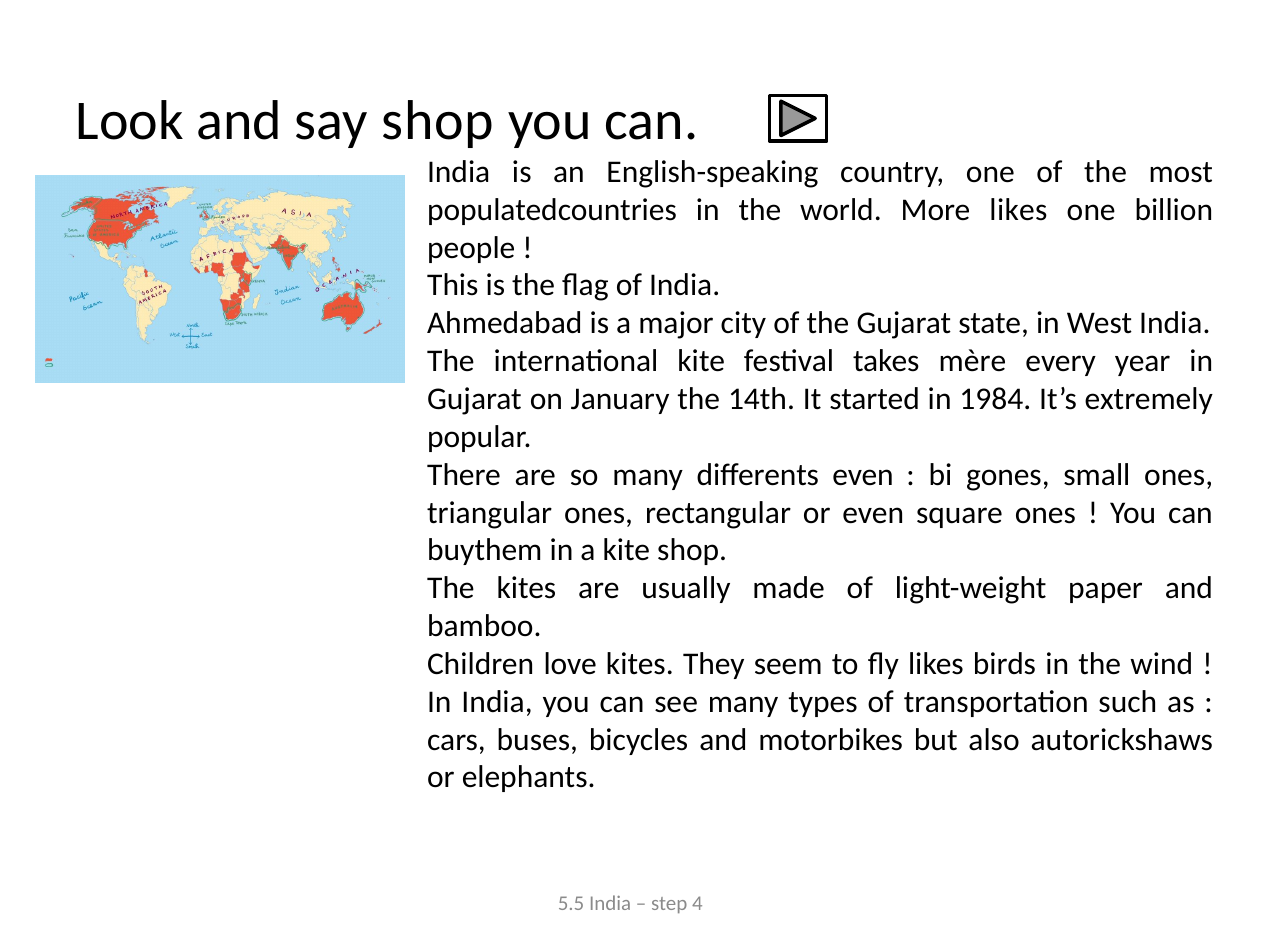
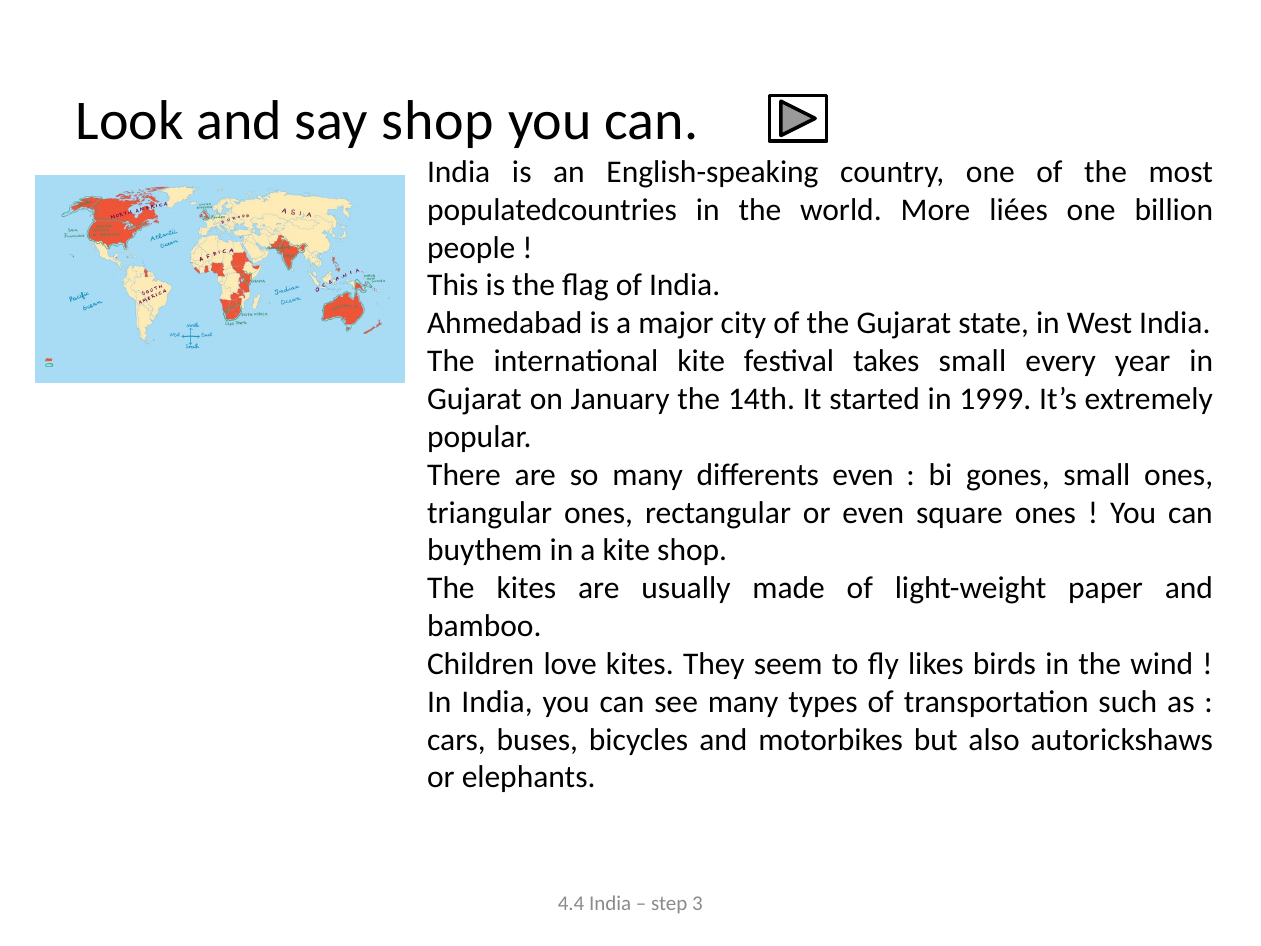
More likes: likes -> liées (1019, 210)
takes mère: mère -> small (972, 361)
1984: 1984 -> 1999 (995, 399)
5.5: 5.5 -> 4.4 (571, 903)
4: 4 -> 3 (697, 903)
